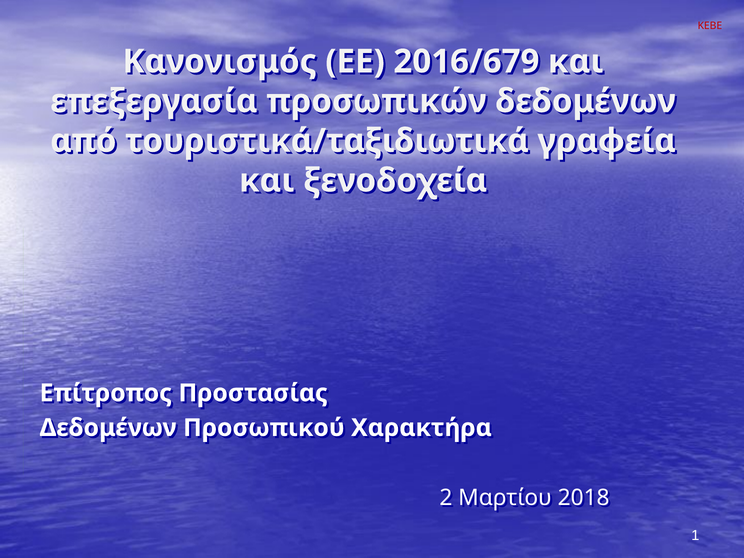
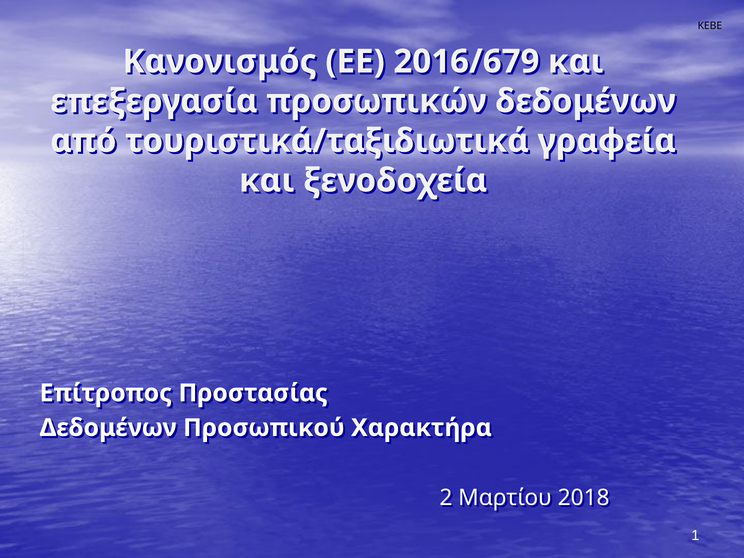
ΚΕΒΕ colour: red -> black (710, 26)
